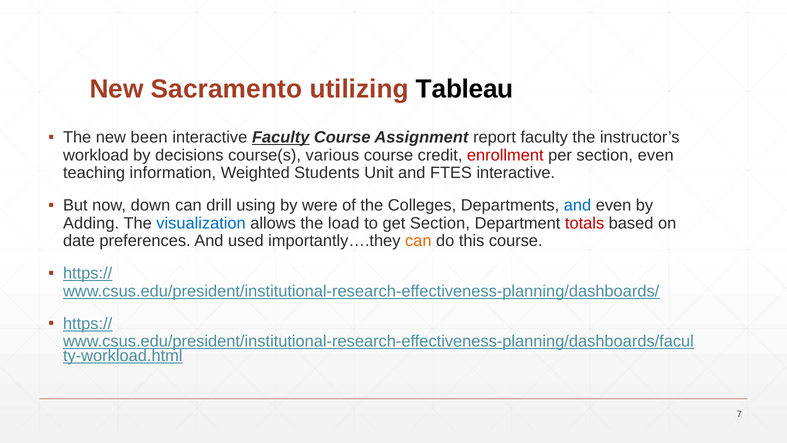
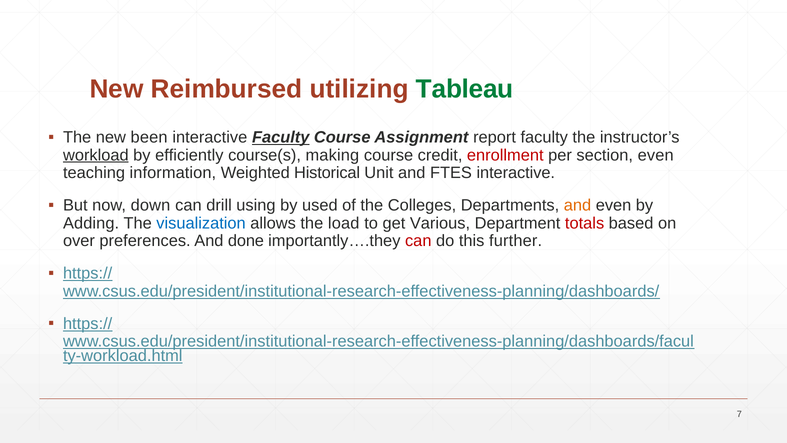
Sacramento: Sacramento -> Reimbursed (227, 89)
Tableau colour: black -> green (465, 89)
workload underline: none -> present (96, 155)
decisions: decisions -> efficiently (189, 155)
various: various -> making (332, 155)
Students: Students -> Historical (327, 173)
were: were -> used (320, 205)
and colour: blue -> orange (578, 205)
get Section: Section -> Various (440, 223)
date: date -> over (79, 241)
used: used -> done (246, 241)
can colour: orange -> red (418, 241)
this course: course -> further (516, 241)
